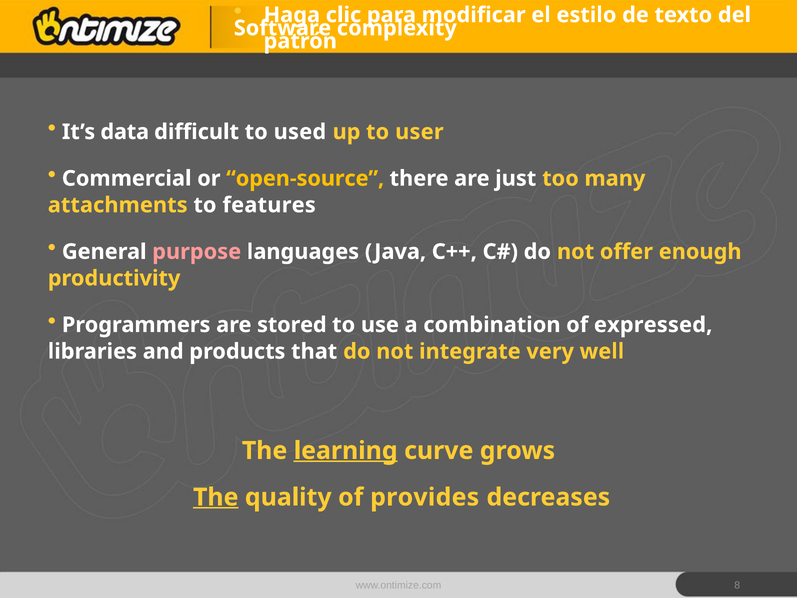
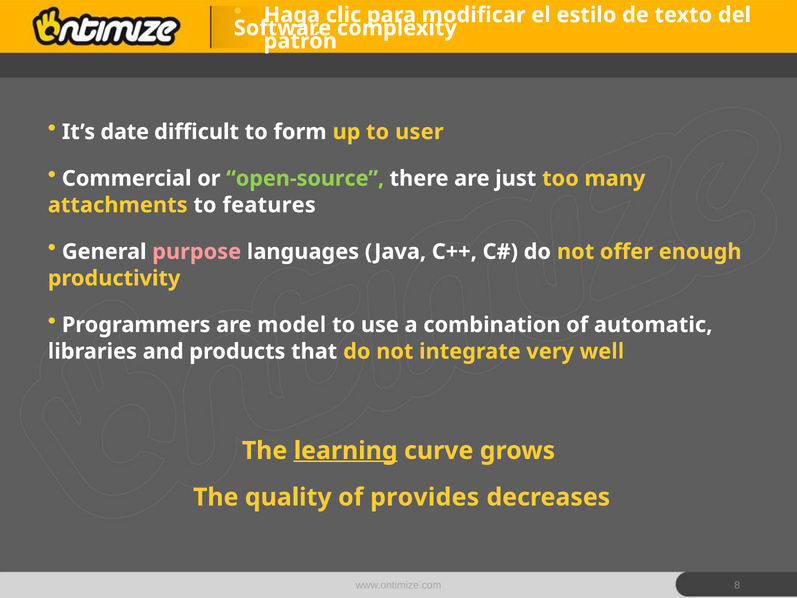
data: data -> date (125, 132)
used: used -> form (300, 132)
open-source colour: yellow -> light green (305, 178)
stored: stored -> model (292, 325)
expressed: expressed -> automatic (653, 325)
The underline: present -> none (216, 497)
